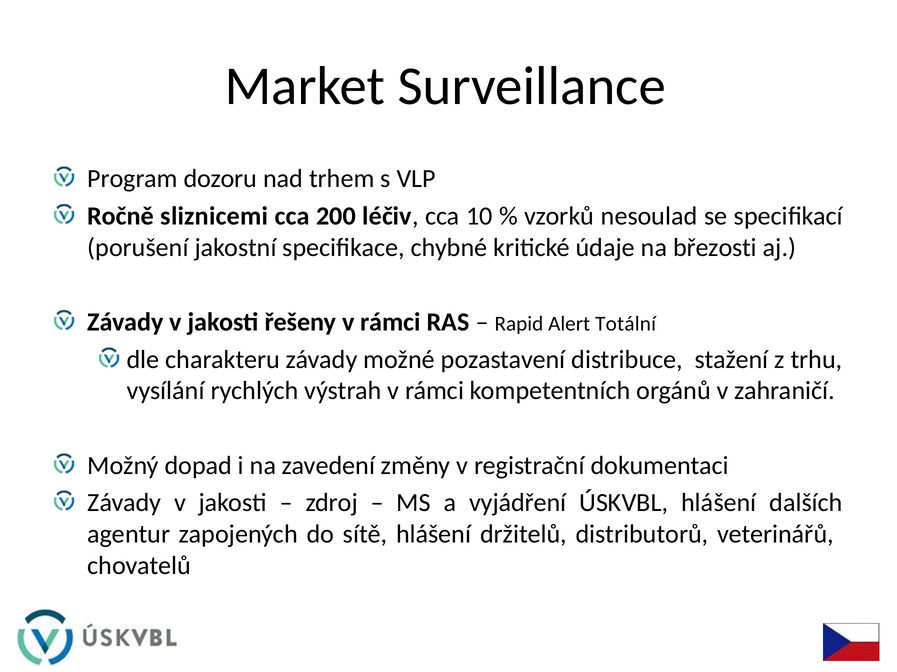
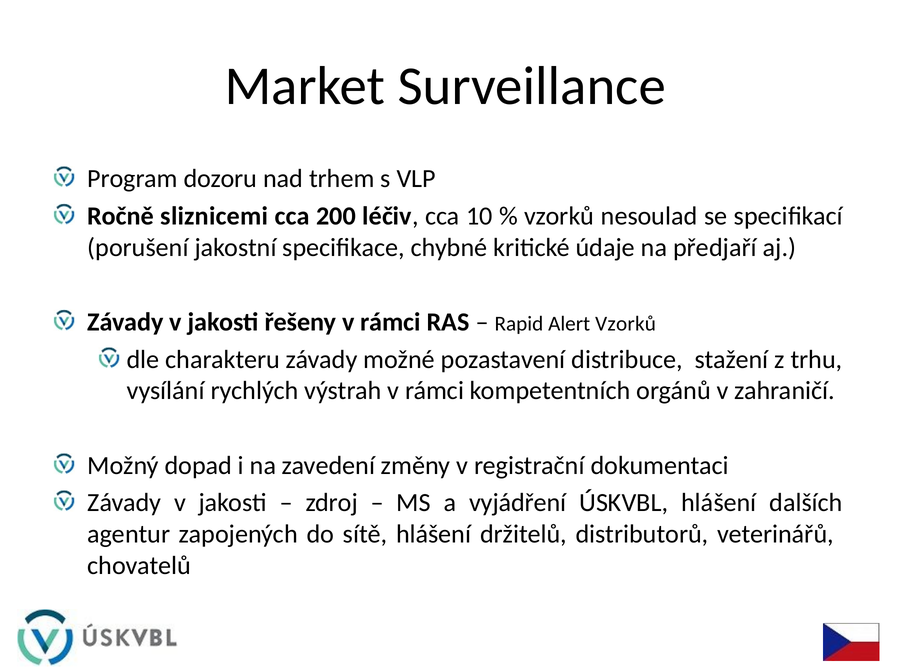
březosti: březosti -> předjaří (715, 248)
Alert Totální: Totální -> Vzorků (626, 324)
